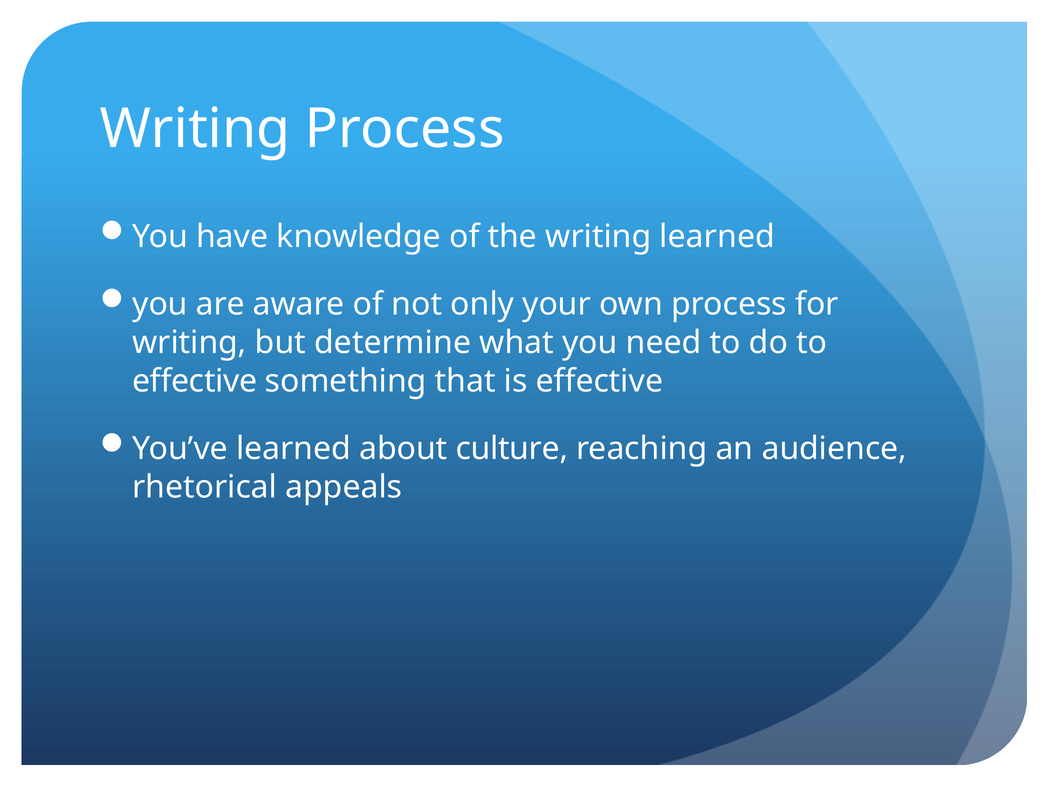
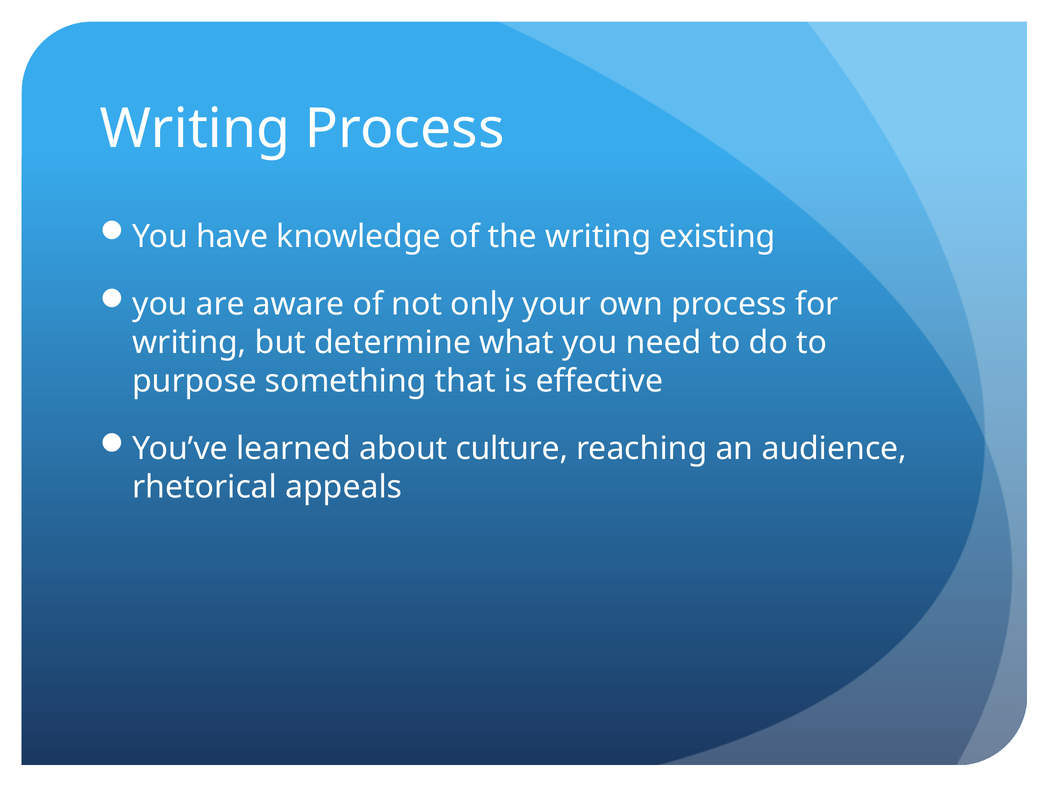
writing learned: learned -> existing (717, 237)
effective: effective -> purpose (195, 381)
